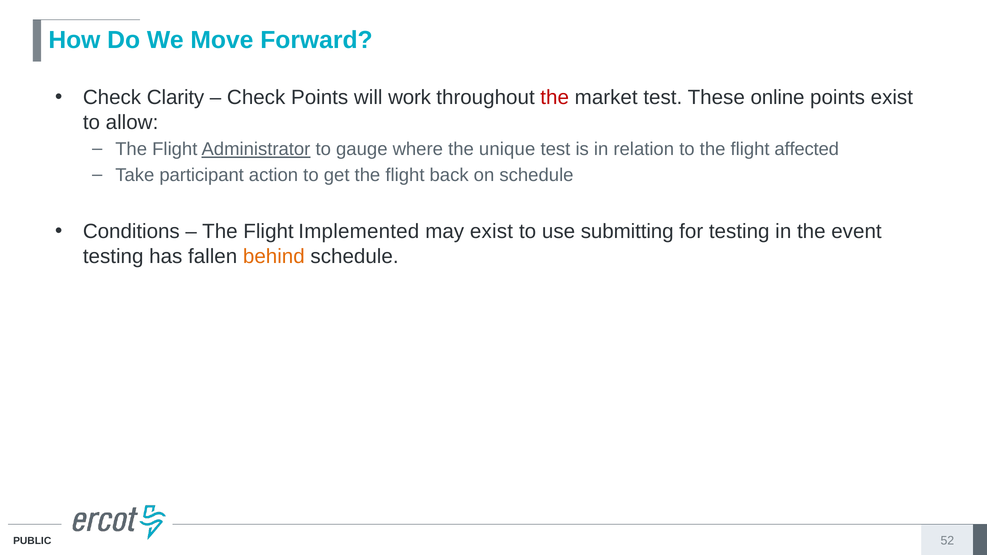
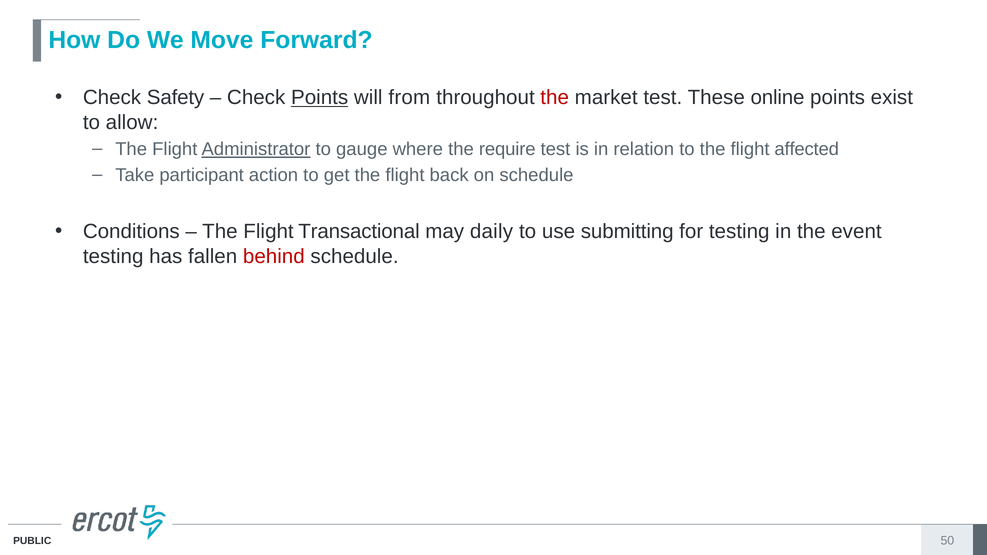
Clarity: Clarity -> Safety (176, 98)
Points underline: none -> present (320, 98)
work: work -> from (409, 98)
unique: unique -> require (507, 149)
Implemented: Implemented -> Transactional (359, 232)
may exist: exist -> daily (492, 232)
behind colour: orange -> red (274, 256)
52: 52 -> 50 (947, 541)
